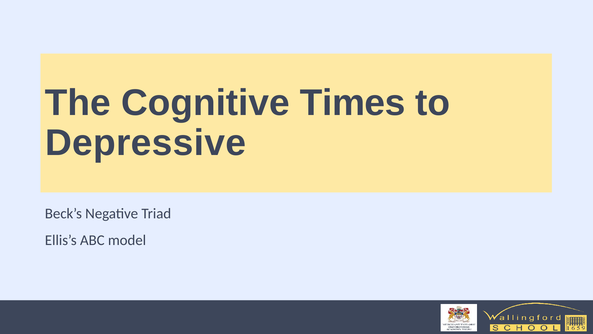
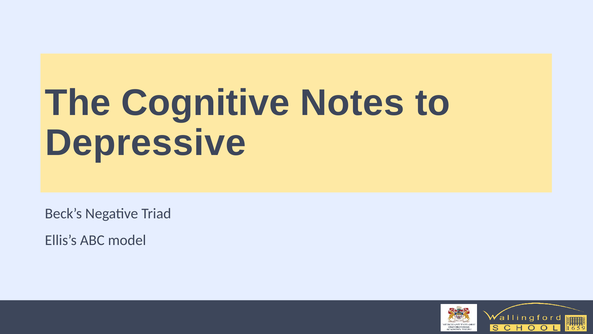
Times: Times -> Notes (352, 103)
